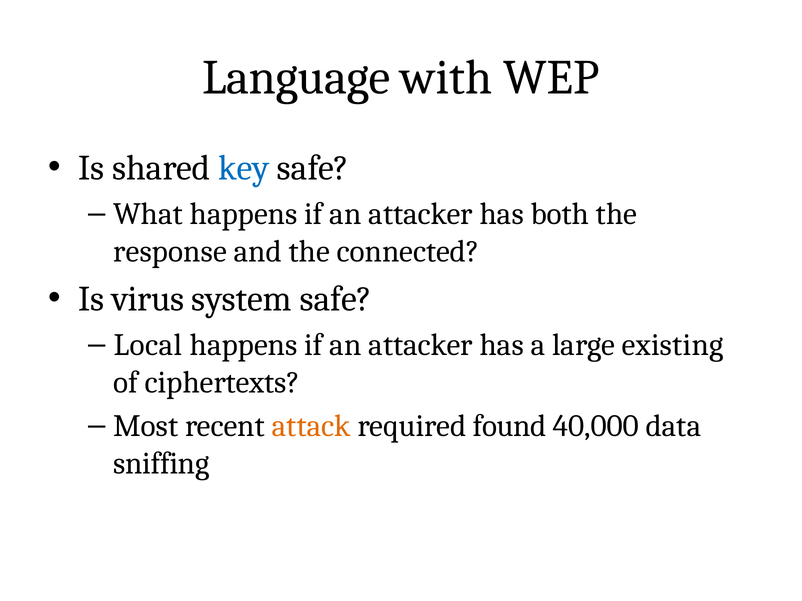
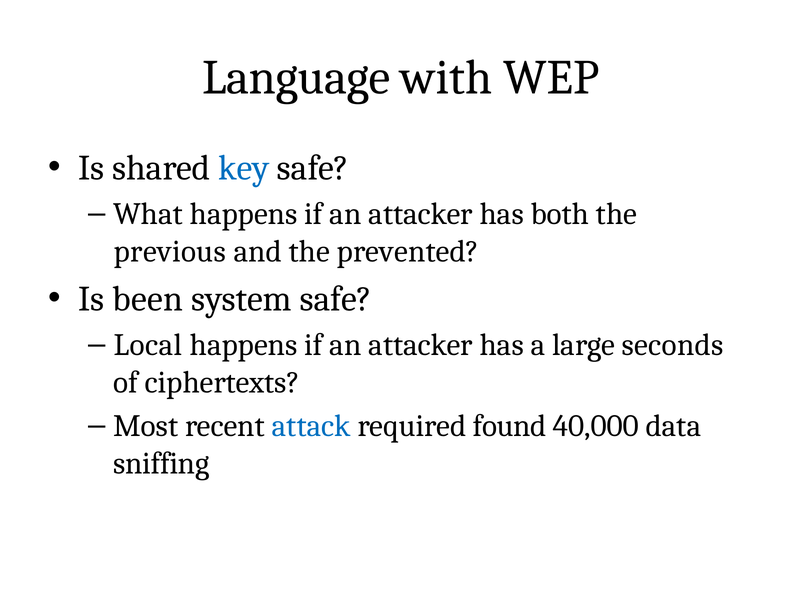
response: response -> previous (170, 252)
connected: connected -> prevented (408, 252)
virus: virus -> been (148, 299)
existing: existing -> seconds (673, 345)
attack colour: orange -> blue (311, 427)
